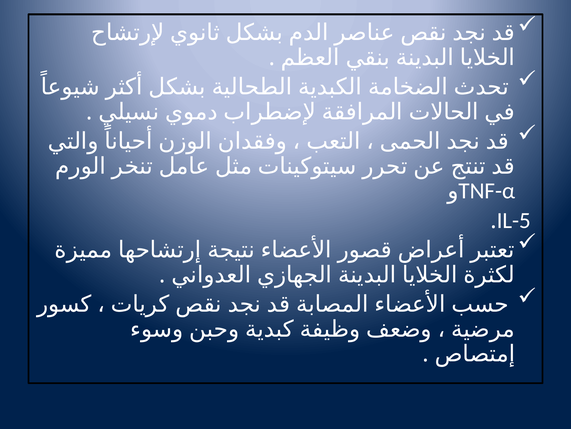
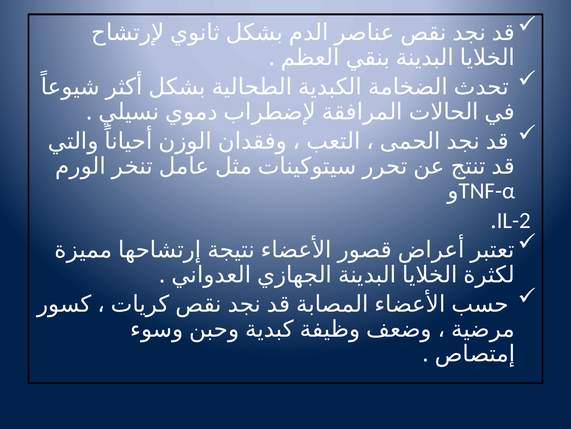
IL-5: IL-5 -> IL-2 (514, 220)
